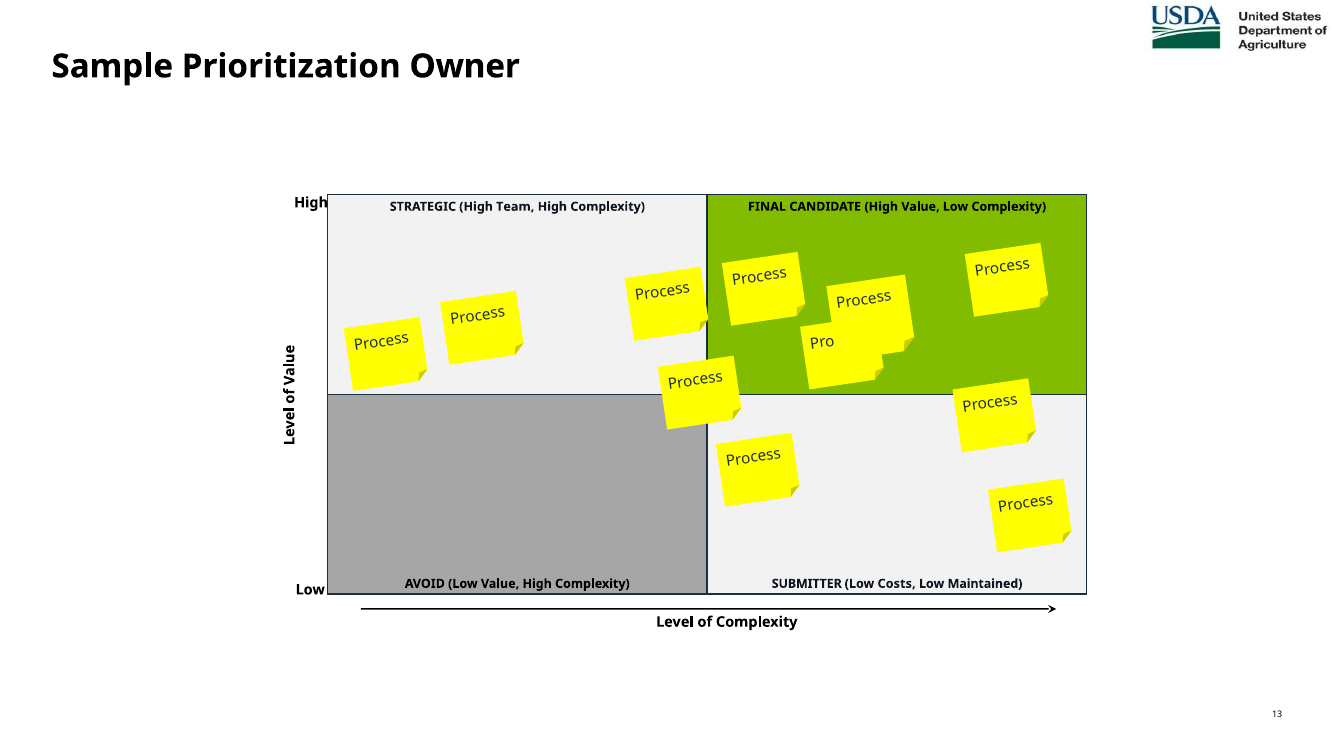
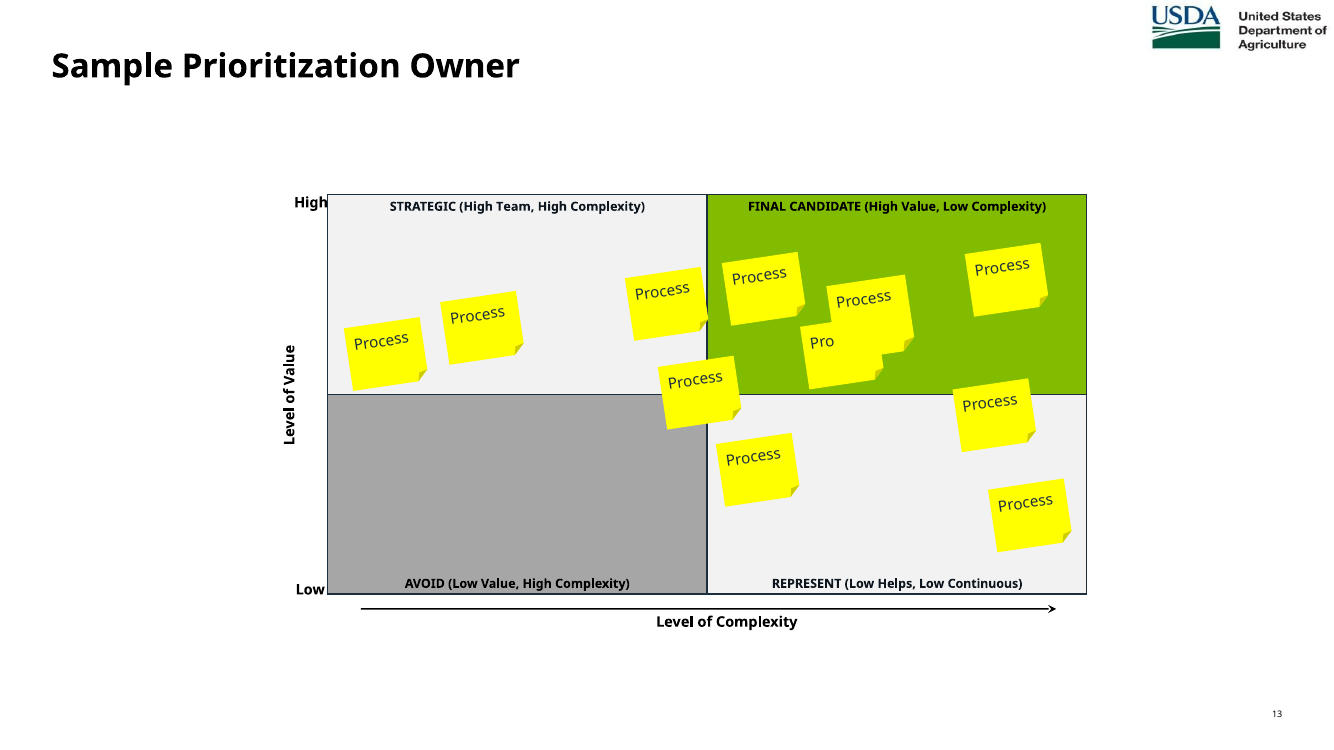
SUBMITTER: SUBMITTER -> REPRESENT (807, 584)
Costs: Costs -> Helps (897, 584)
Maintained: Maintained -> Continuous (985, 584)
